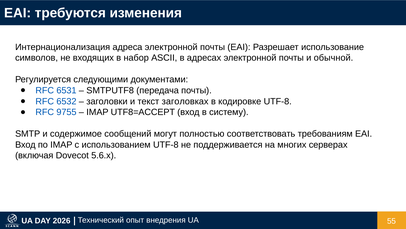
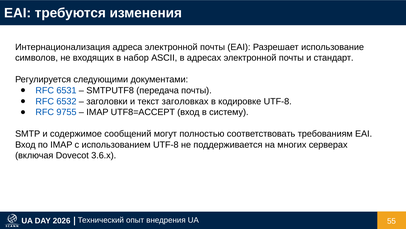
обычной: обычной -> стандарт (334, 58)
5.6.x: 5.6.x -> 3.6.x (104, 155)
